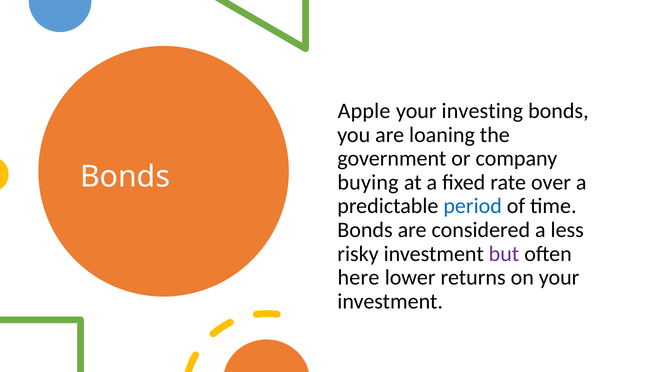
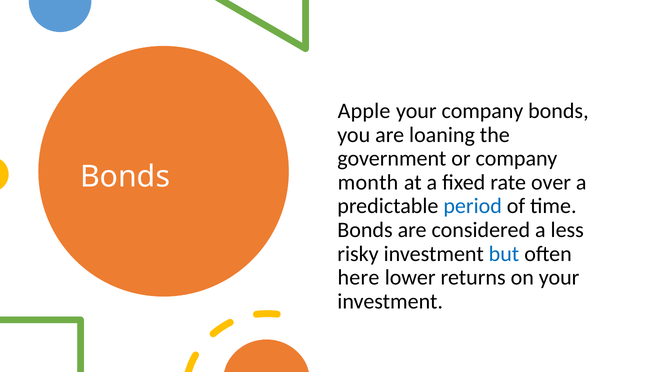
your investing: investing -> company (482, 111)
buying: buying -> month (368, 182)
but colour: purple -> blue (504, 254)
